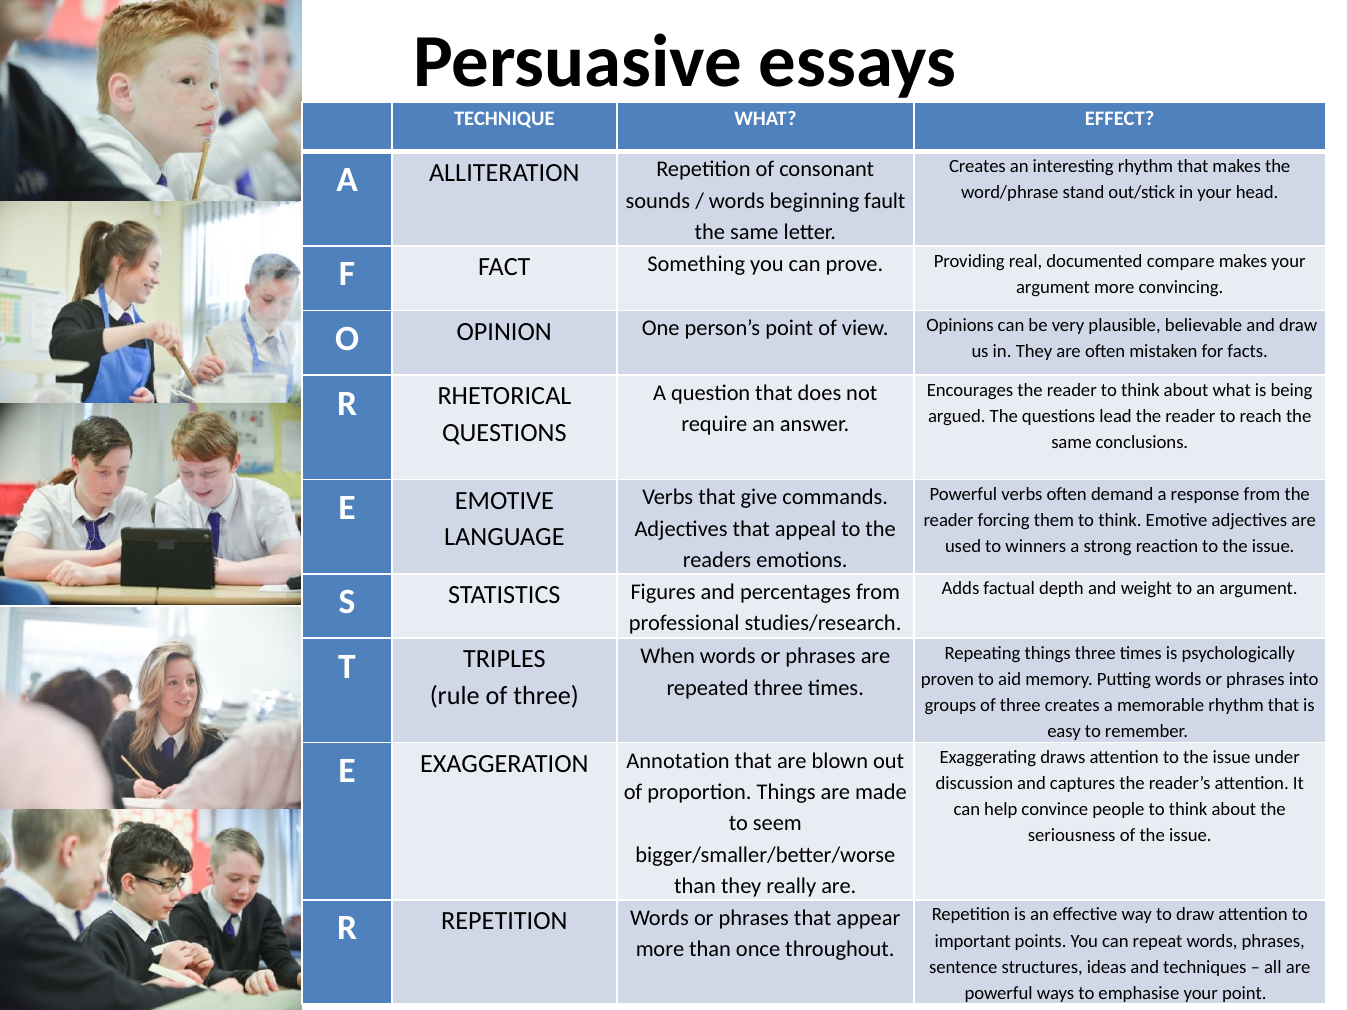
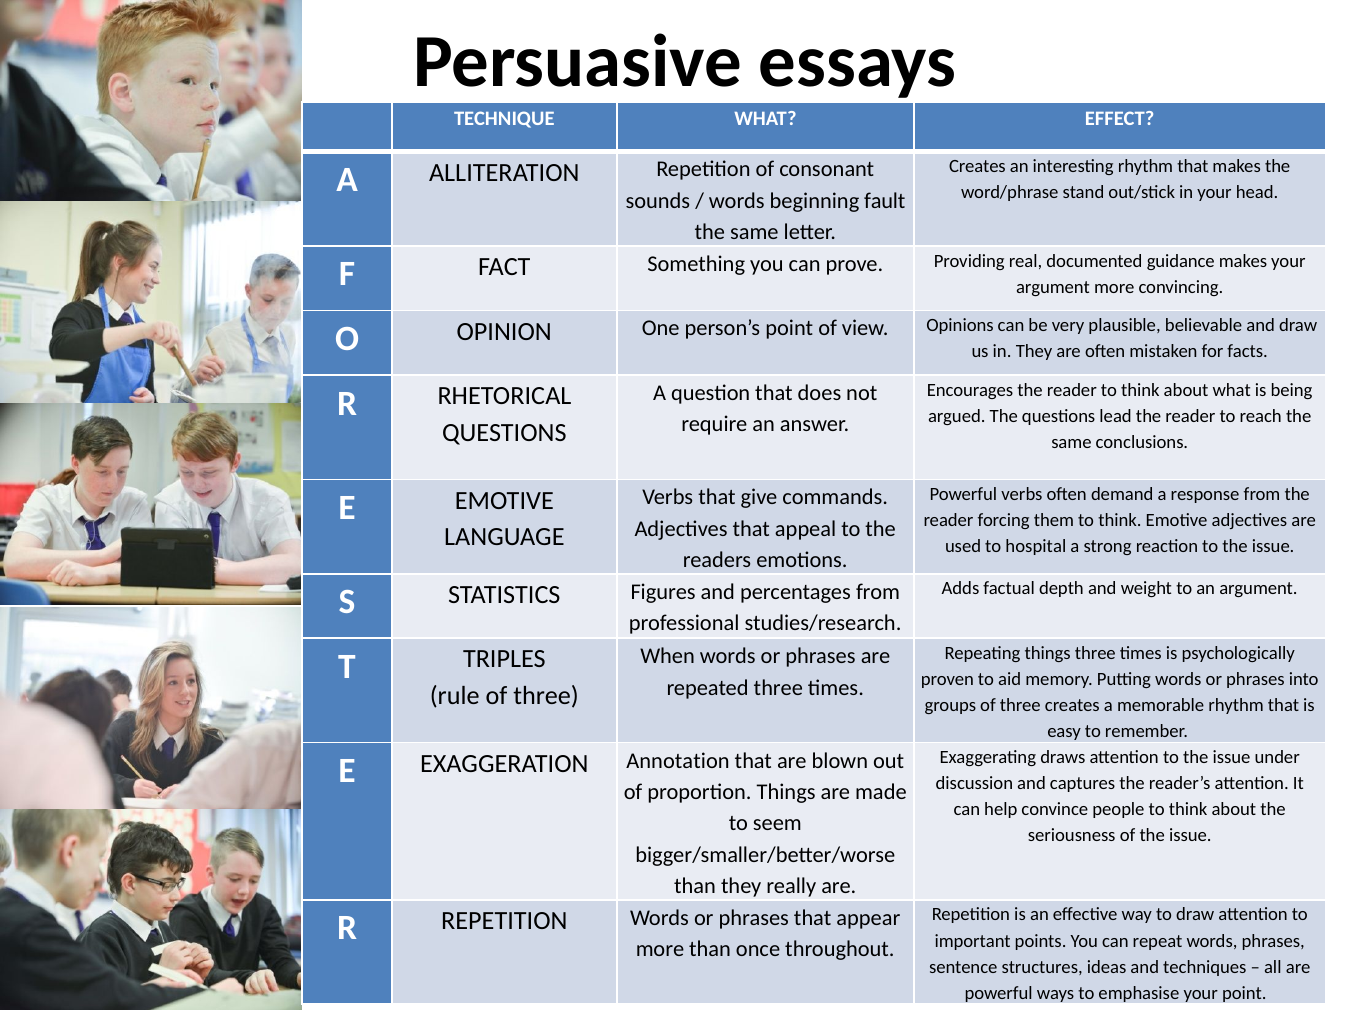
compare: compare -> guidance (1181, 261)
winners: winners -> hospital (1036, 547)
